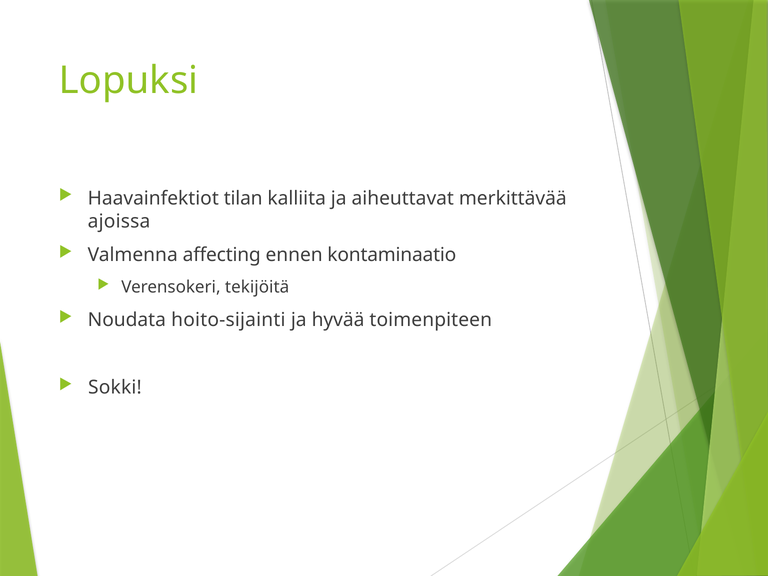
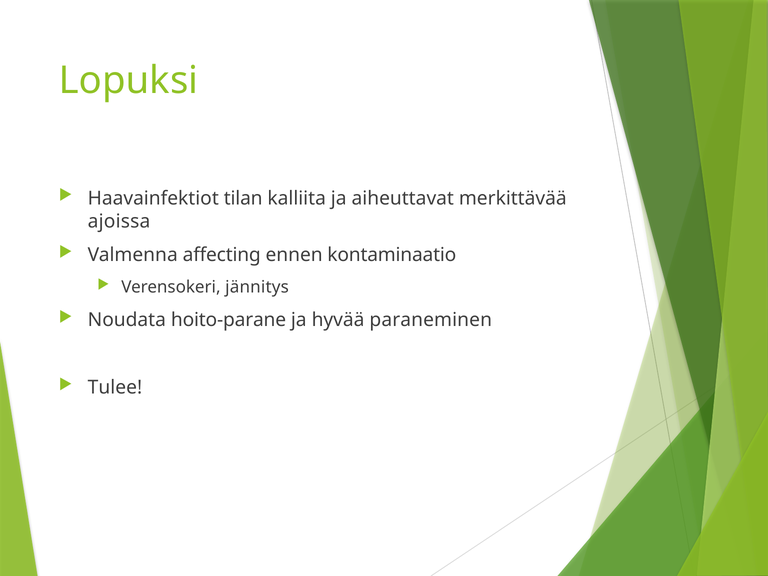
tekijöitä: tekijöitä -> jännitys (257, 287)
hoito-sijainti: hoito-sijainti -> hoito-parane (229, 320)
toimenpiteen: toimenpiteen -> paraneminen (431, 320)
Sokki: Sokki -> Tulee (115, 387)
